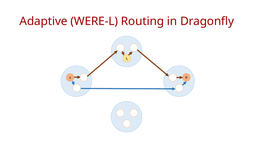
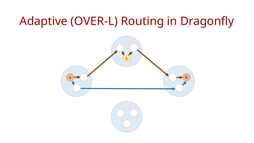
WERE-L: WERE-L -> OVER-L (94, 21)
